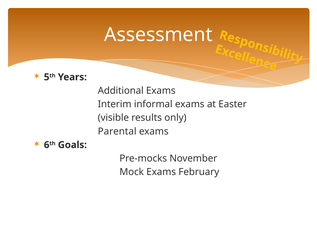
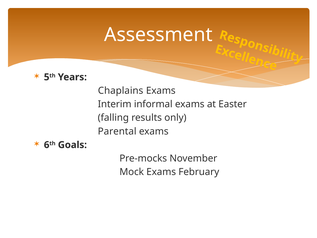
Additional: Additional -> Chaplains (121, 91)
visible: visible -> falling (113, 118)
